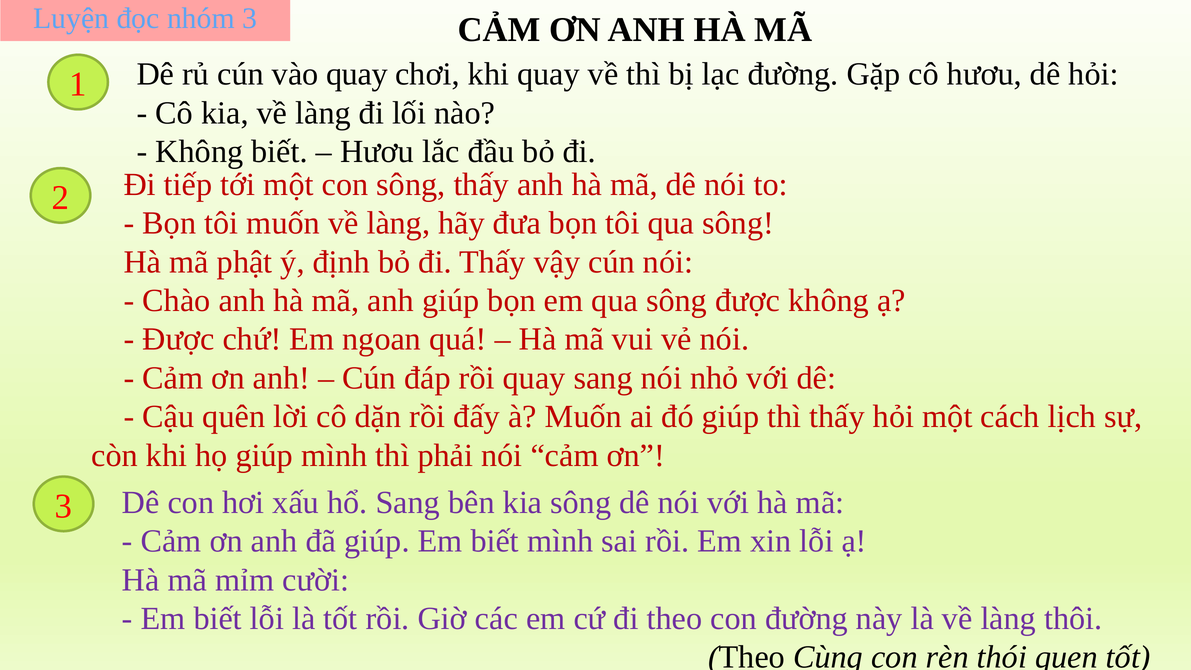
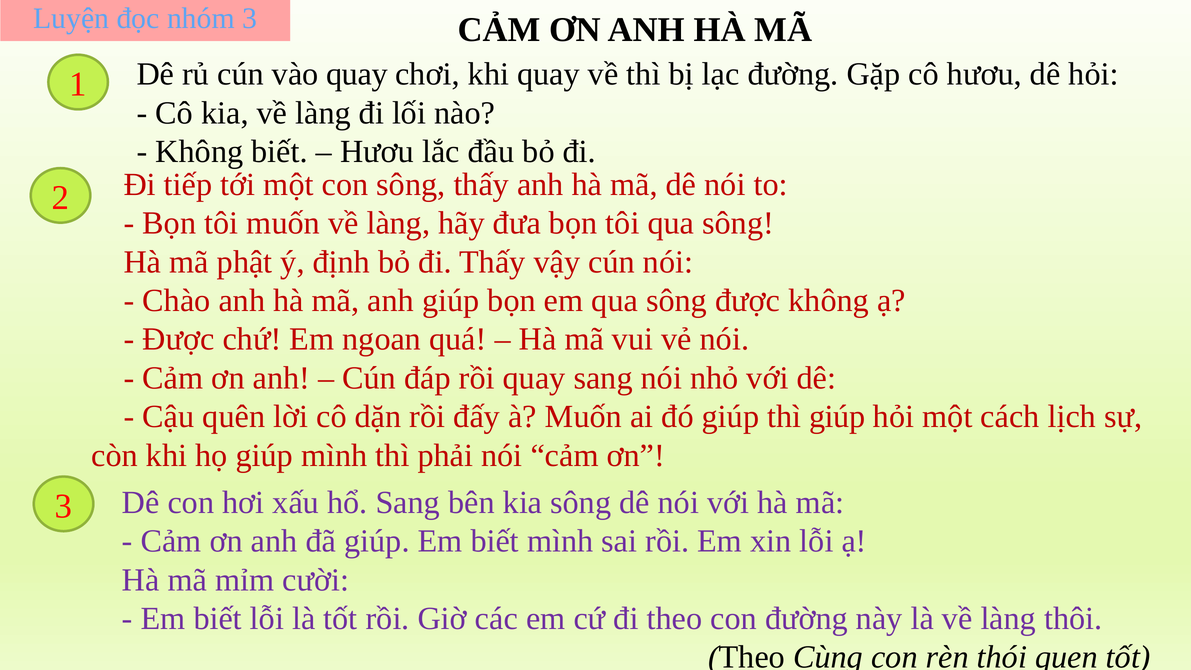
thì thấy: thấy -> giúp (837, 417)
